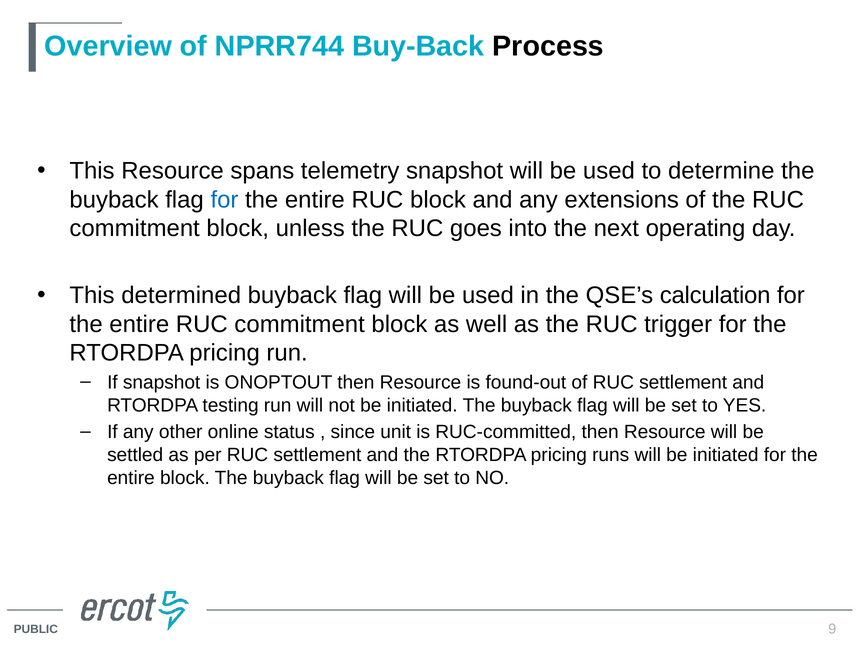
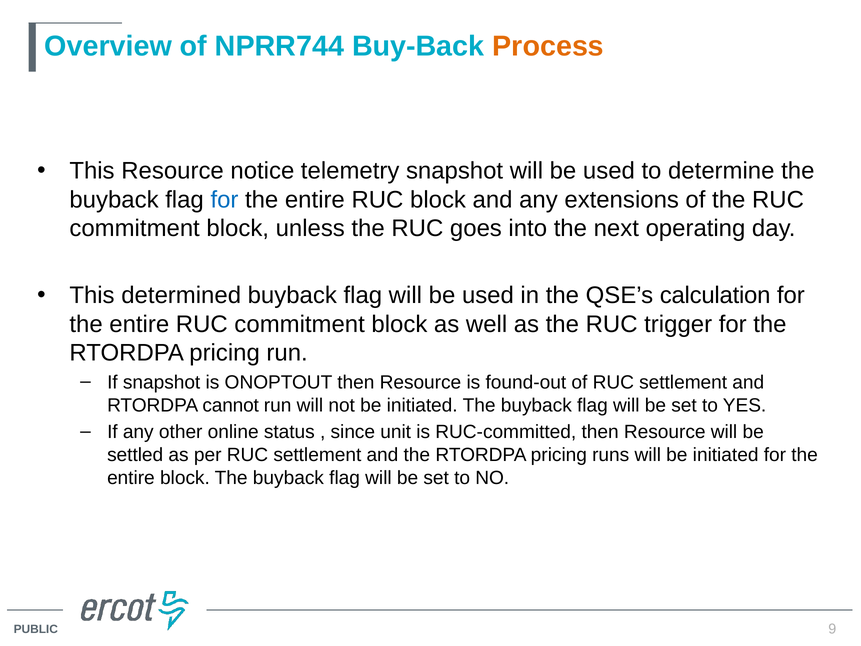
Process colour: black -> orange (548, 46)
spans: spans -> notice (262, 171)
testing: testing -> cannot (231, 405)
